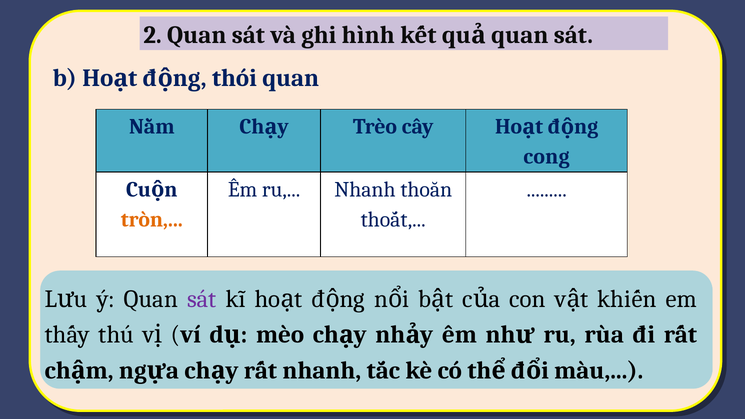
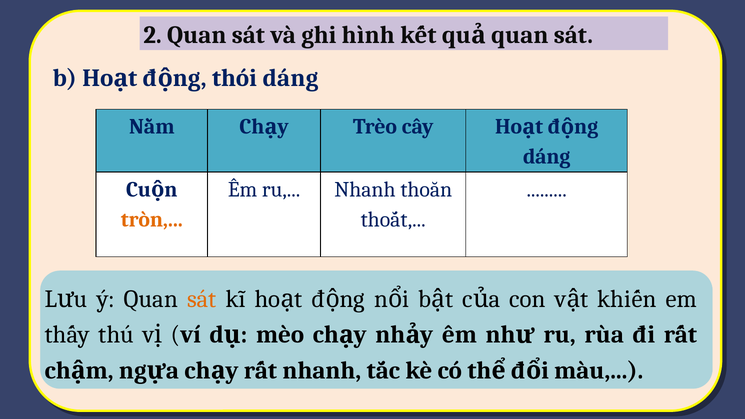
thói quan: quan -> dáng (290, 78)
cong: cong -> dáng (547, 157)
sát colour: purple -> orange (202, 299)
